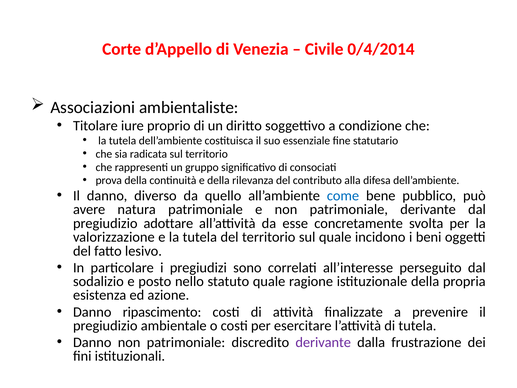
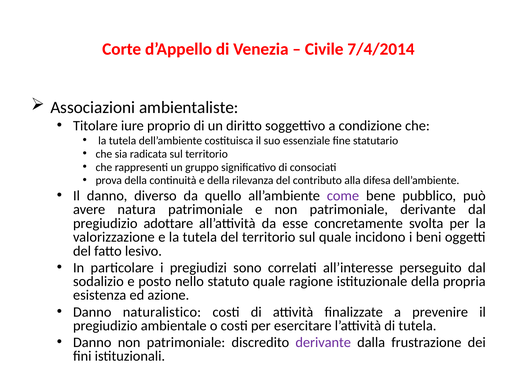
0/4/2014: 0/4/2014 -> 7/4/2014 (381, 49)
come colour: blue -> purple (343, 196)
ripascimento: ripascimento -> naturalistico (162, 312)
